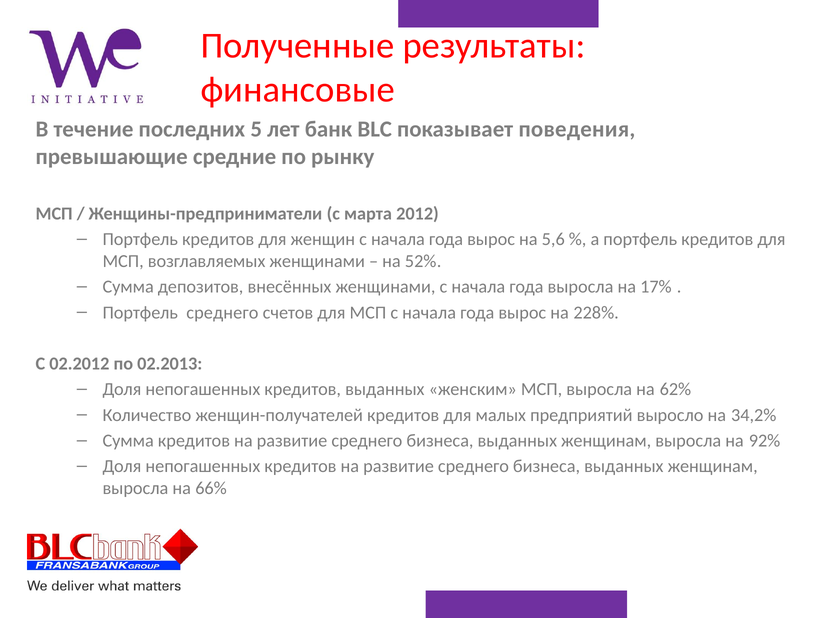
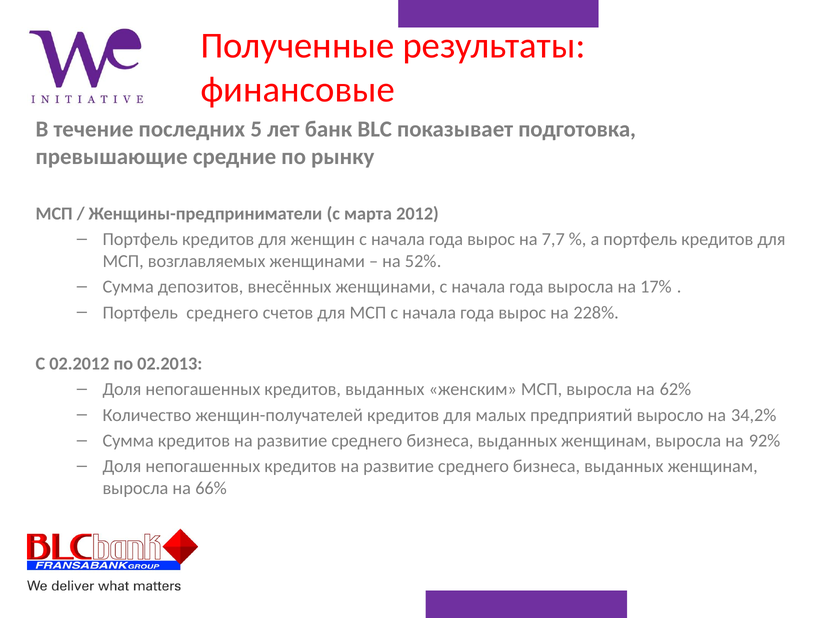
поведения: поведения -> подготовка (577, 129)
5,6: 5,6 -> 7,7 (553, 239)
